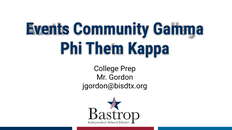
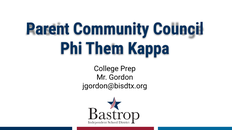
Events: Events -> Parent (48, 29)
Gamma: Gamma -> Council (178, 29)
